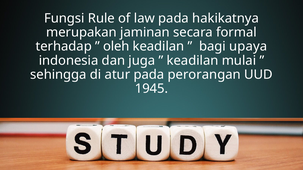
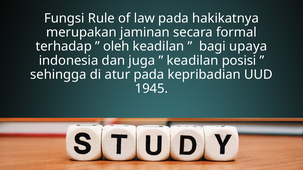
mulai: mulai -> posisi (239, 61)
perorangan: perorangan -> kepribadian (204, 75)
